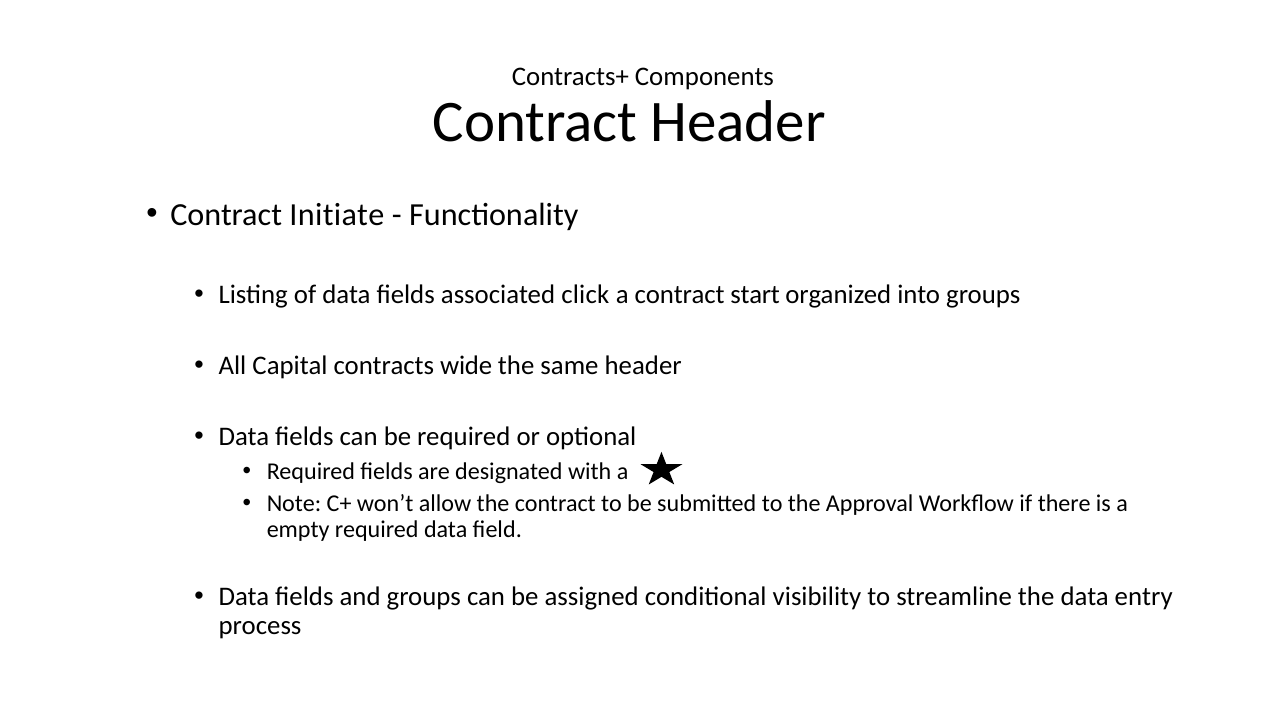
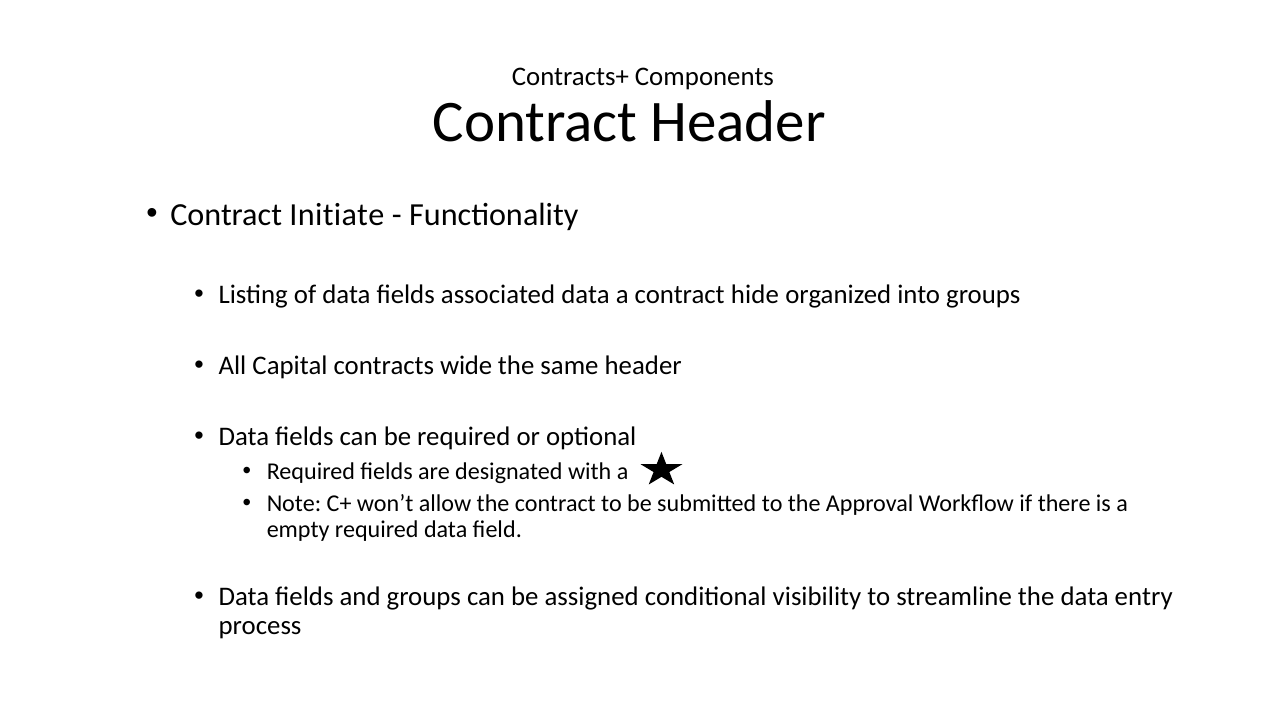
associated click: click -> data (585, 295)
start: start -> hide (755, 295)
